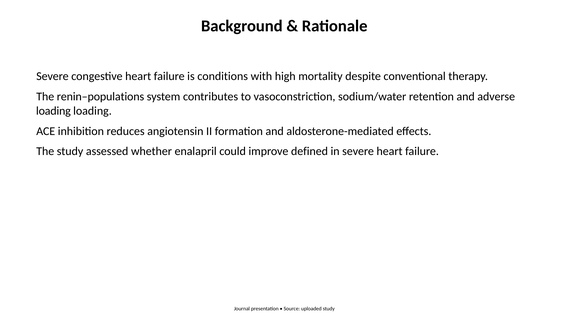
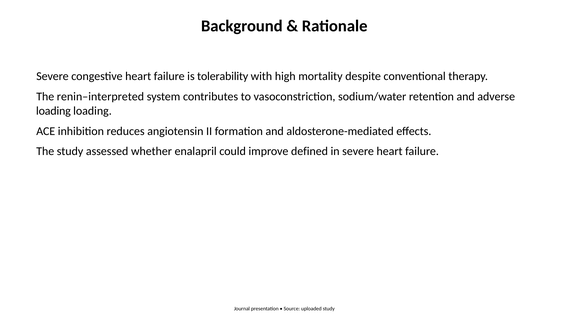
conditions: conditions -> tolerability (223, 76)
renin–populations: renin–populations -> renin–interpreted (100, 97)
